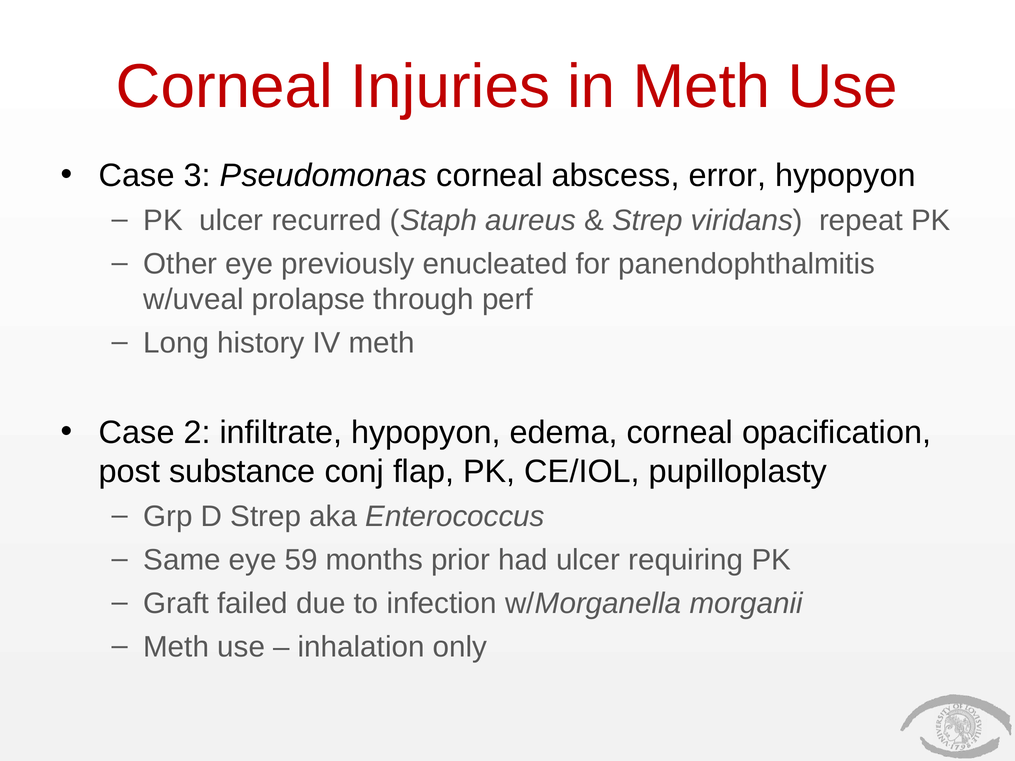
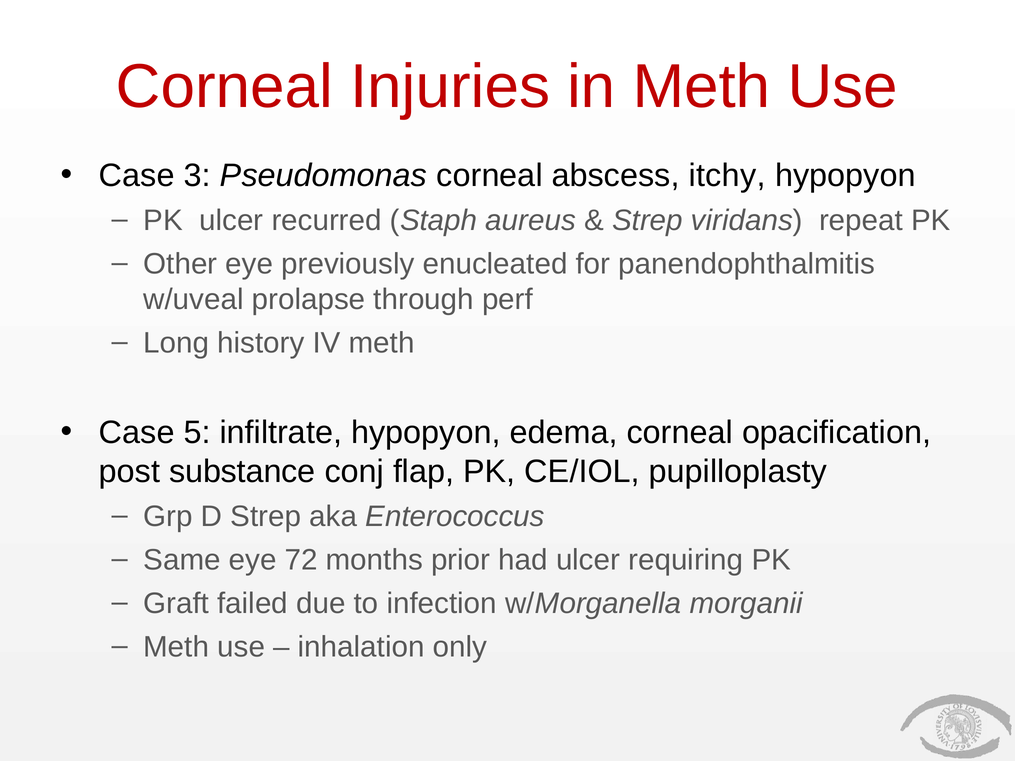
error: error -> itchy (727, 176)
2: 2 -> 5 (197, 433)
59: 59 -> 72 (301, 560)
